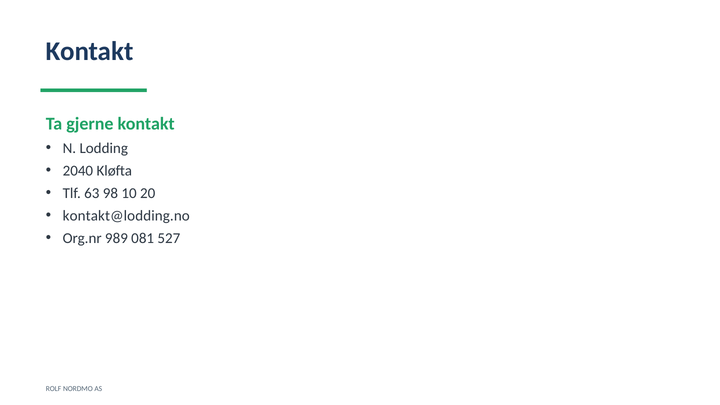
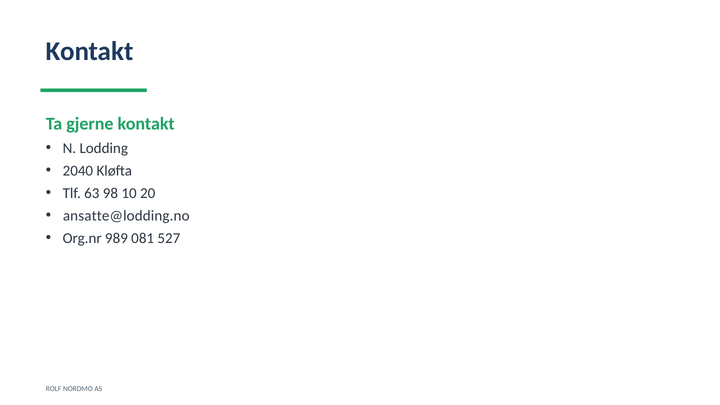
kontakt@lodding.no: kontakt@lodding.no -> ansatte@lodding.no (126, 216)
